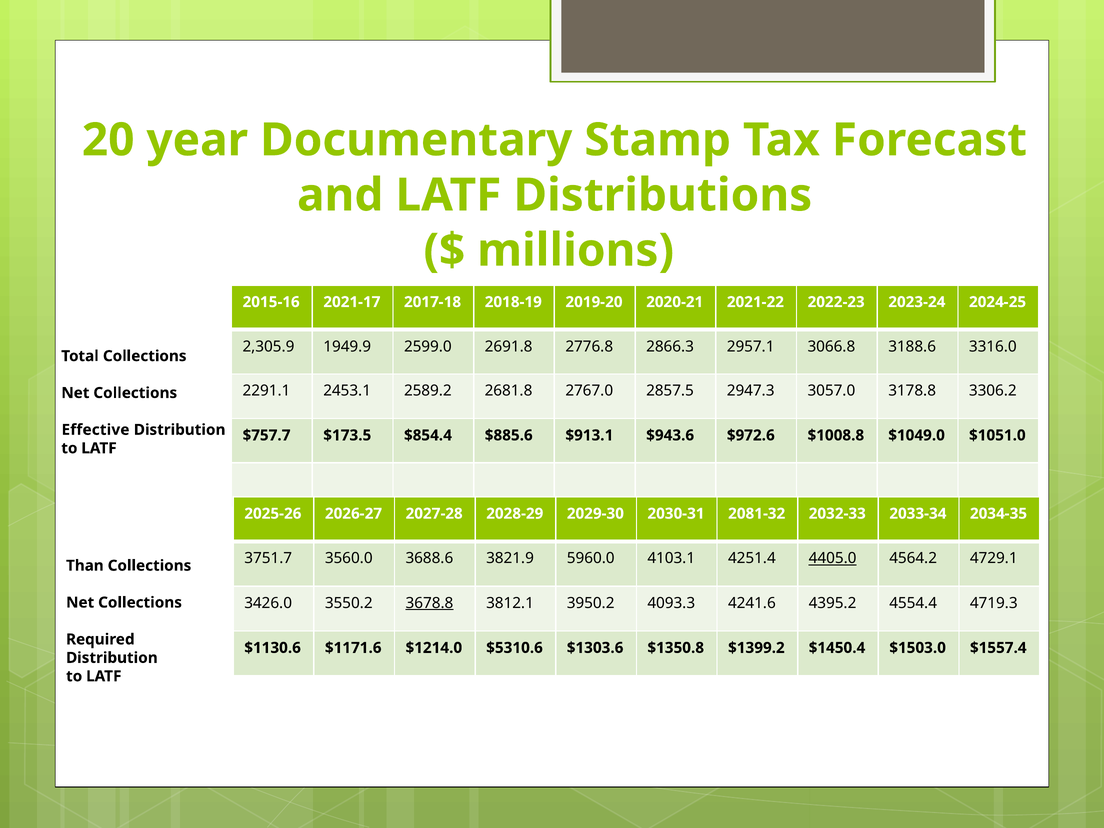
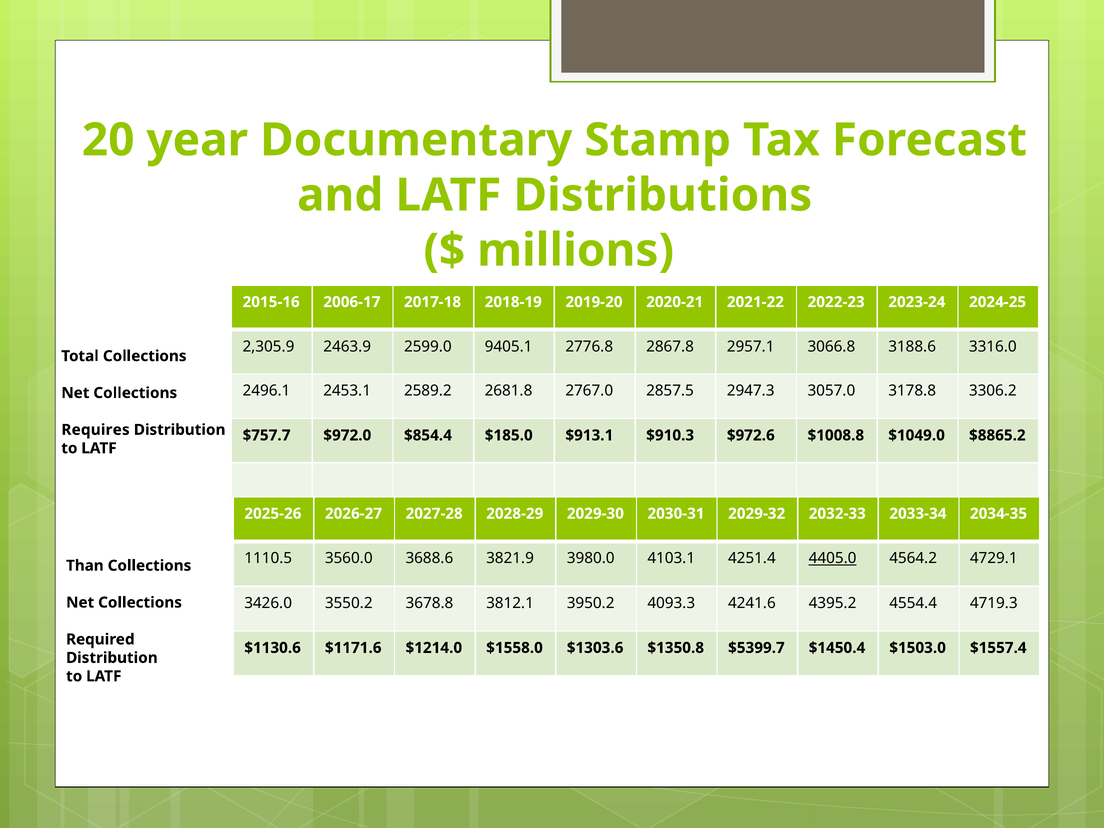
2021-17: 2021-17 -> 2006-17 (352, 302)
1949.9: 1949.9 -> 2463.9 (347, 346)
2691.8: 2691.8 -> 9405.1 (509, 346)
2866.3: 2866.3 -> 2867.8 (670, 346)
2291.1: 2291.1 -> 2496.1 (266, 391)
Effective: Effective -> Requires (95, 430)
$173.5: $173.5 -> $972.0 (347, 435)
$885.6: $885.6 -> $185.0 (509, 435)
$943.6: $943.6 -> $910.3 (670, 435)
$1051.0: $1051.0 -> $8865.2 (997, 435)
2081-32: 2081-32 -> 2029-32 (757, 514)
3751.7: 3751.7 -> 1110.5 (268, 558)
5960.0: 5960.0 -> 3980.0 (591, 558)
3678.8 underline: present -> none (429, 603)
$5310.6: $5310.6 -> $1558.0 (515, 648)
$1399.2: $1399.2 -> $5399.7 (756, 648)
